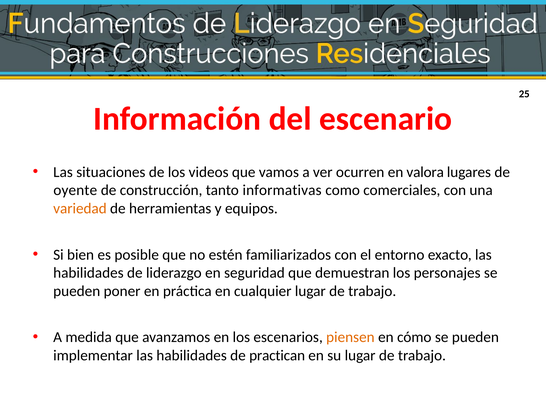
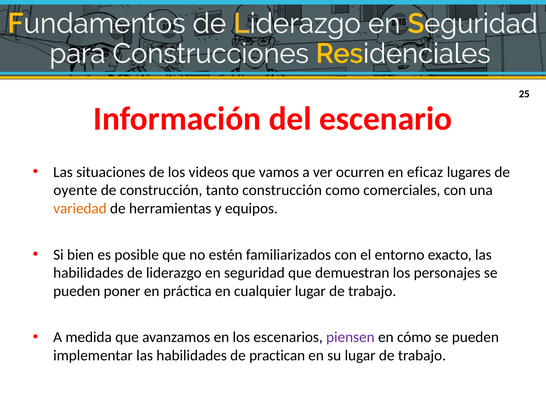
valora: valora -> eficaz (425, 172)
tanto informativas: informativas -> construcción (282, 190)
piensen colour: orange -> purple (350, 337)
